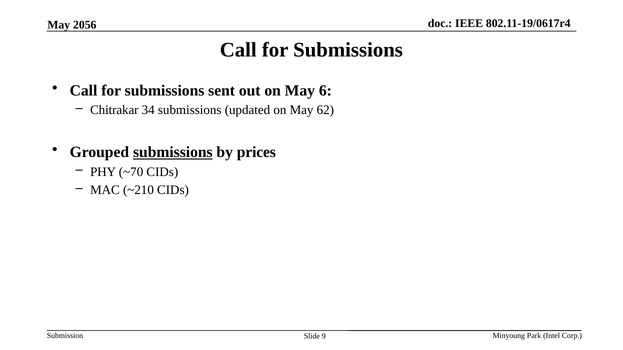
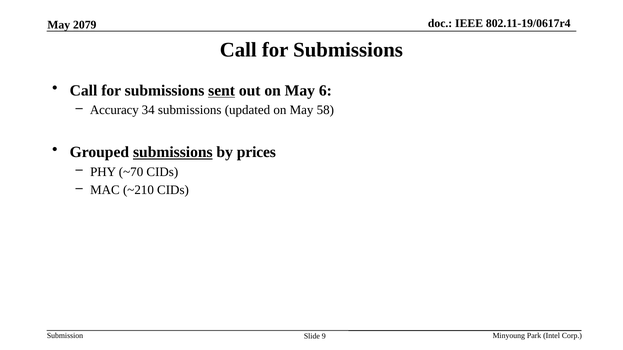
2056: 2056 -> 2079 (85, 25)
sent underline: none -> present (222, 91)
Chitrakar: Chitrakar -> Accuracy (114, 110)
62: 62 -> 58 (325, 110)
